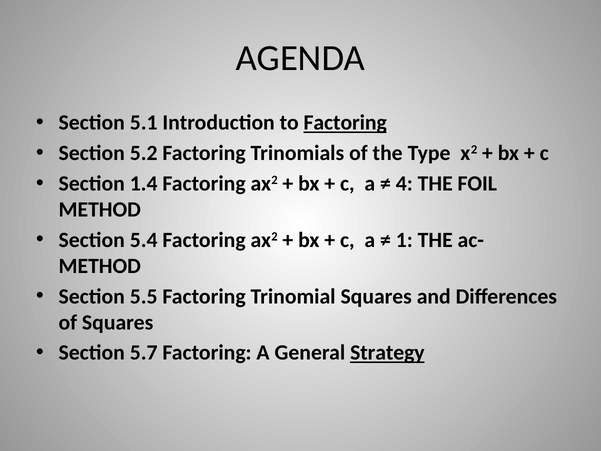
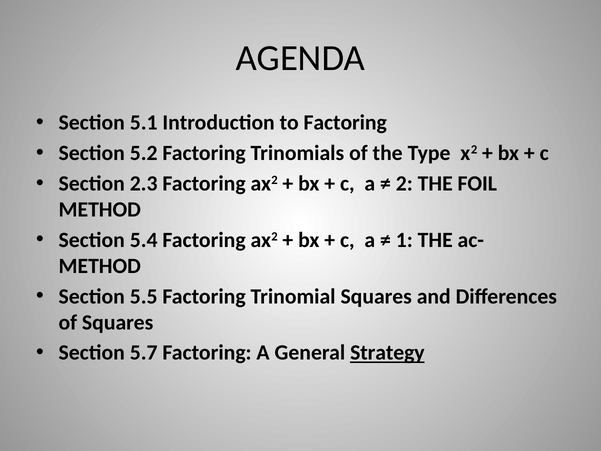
Factoring underline: present -> none (345, 123)
1.4: 1.4 -> 2.3 (144, 183)
4: 4 -> 2 (404, 183)
